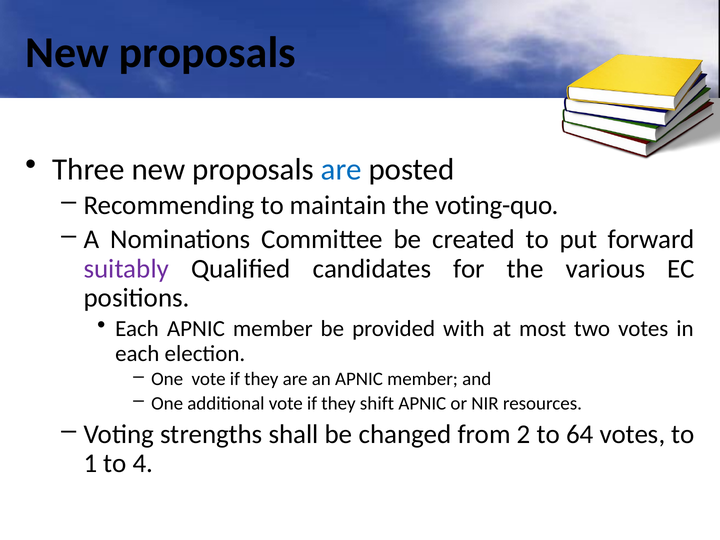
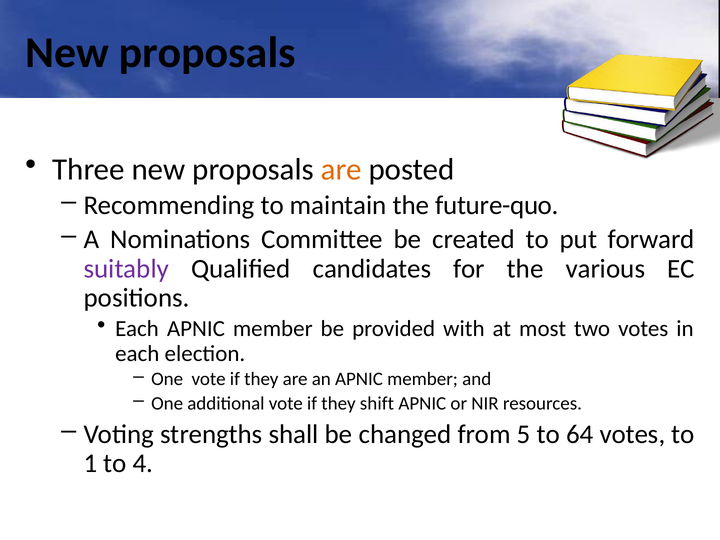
are colour: blue -> orange (341, 169)
voting-quo: voting-quo -> future-quo (497, 205)
2: 2 -> 5 (524, 434)
